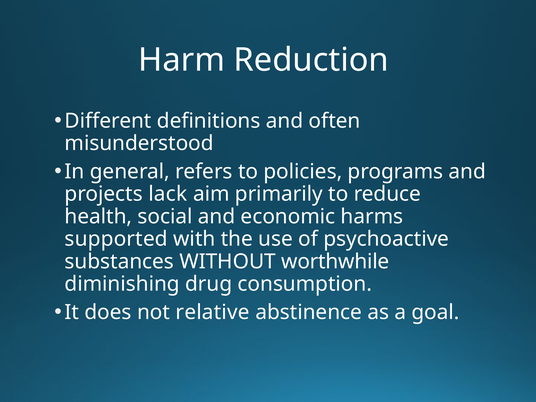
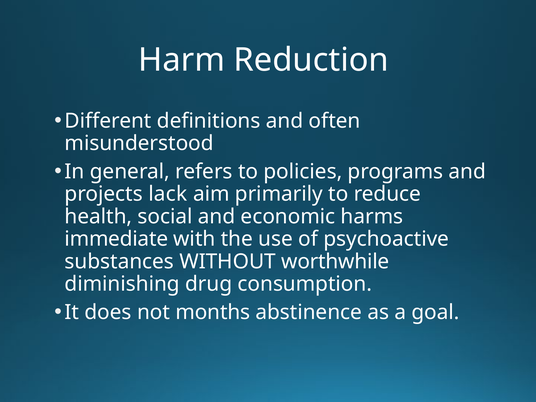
supported: supported -> immediate (116, 239)
relative: relative -> months (213, 312)
